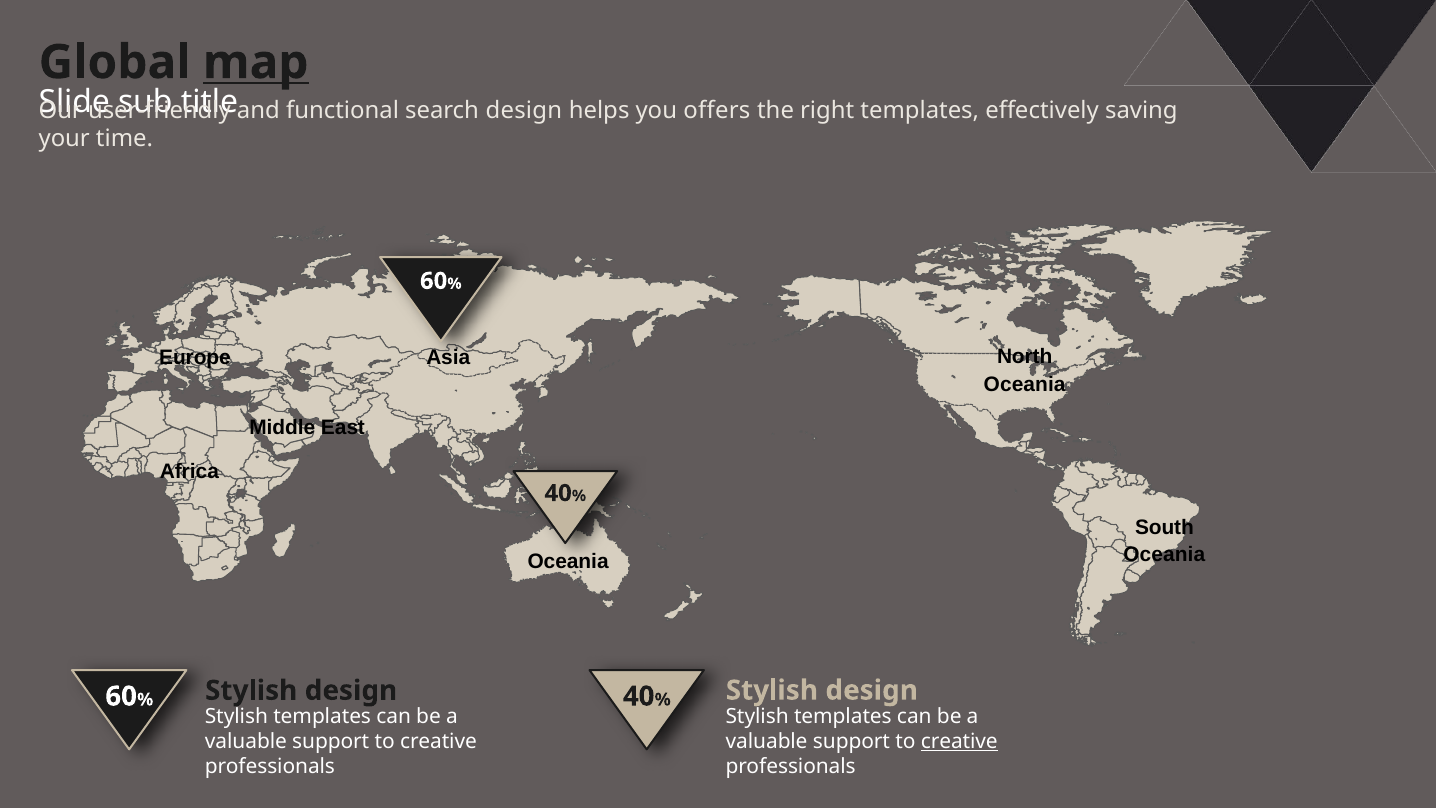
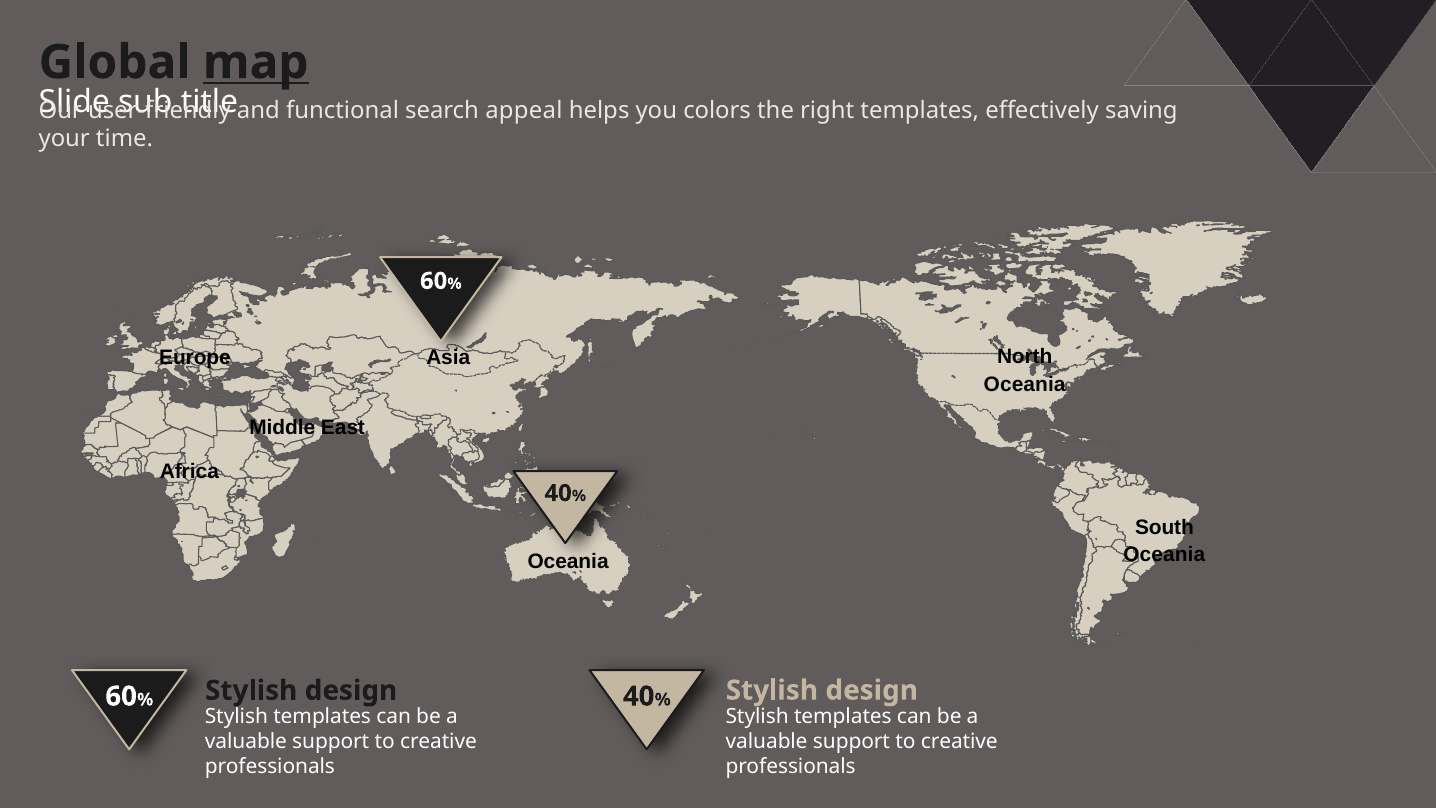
search design: design -> appeal (524, 110)
offers: offers -> colors (717, 110)
creative underline: present -> none (959, 742)
